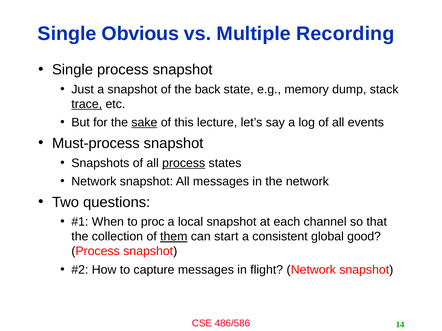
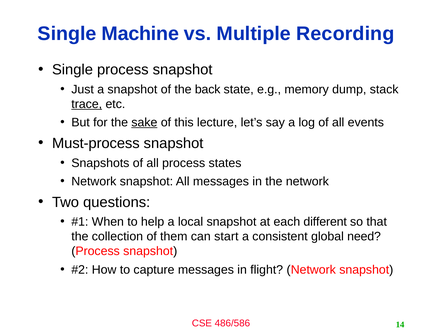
Obvious: Obvious -> Machine (140, 34)
process underline: present -> none (184, 163)
proc: proc -> help (153, 222)
channel: channel -> different (325, 222)
them underline: present -> none (174, 237)
good: good -> need (364, 237)
